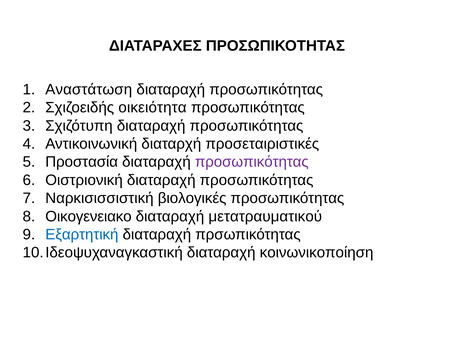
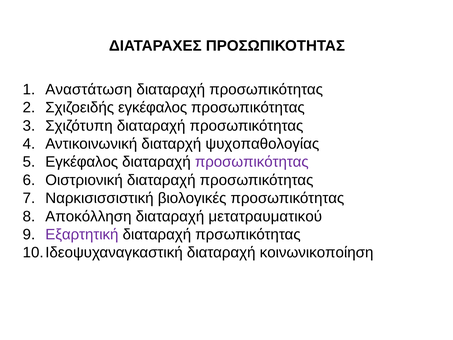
Σχιζοειδής οικειότητα: οικειότητα -> εγκέφαλος (153, 108)
προσεταιριστικές: προσεταιριστικές -> ψυχοπαθολογίας (262, 144)
Προστασία: Προστασία -> Εγκέφαλος (82, 162)
Οικογενειακο: Οικογενειακο -> Αποκόλληση (88, 216)
Εξαρτητική colour: blue -> purple (82, 234)
